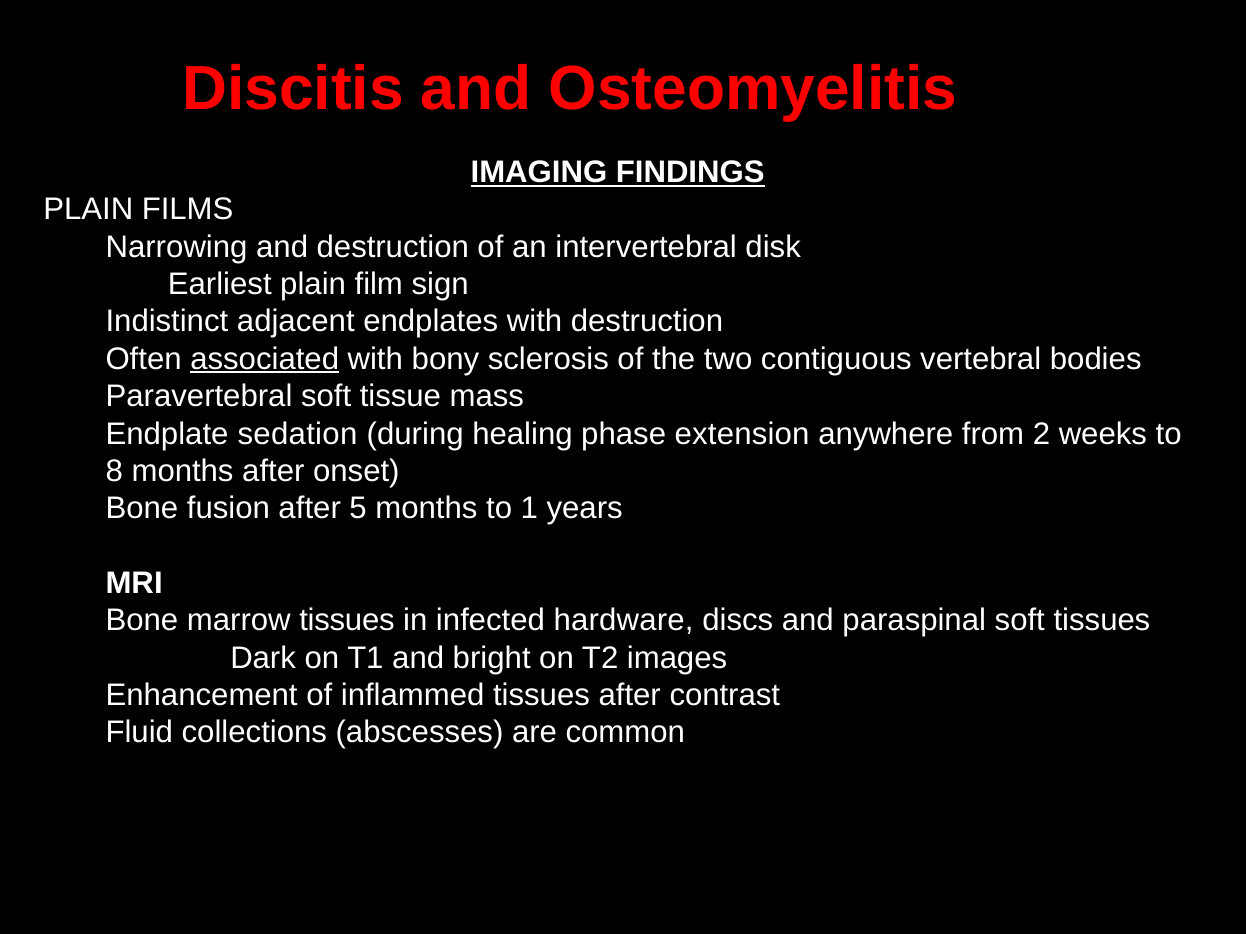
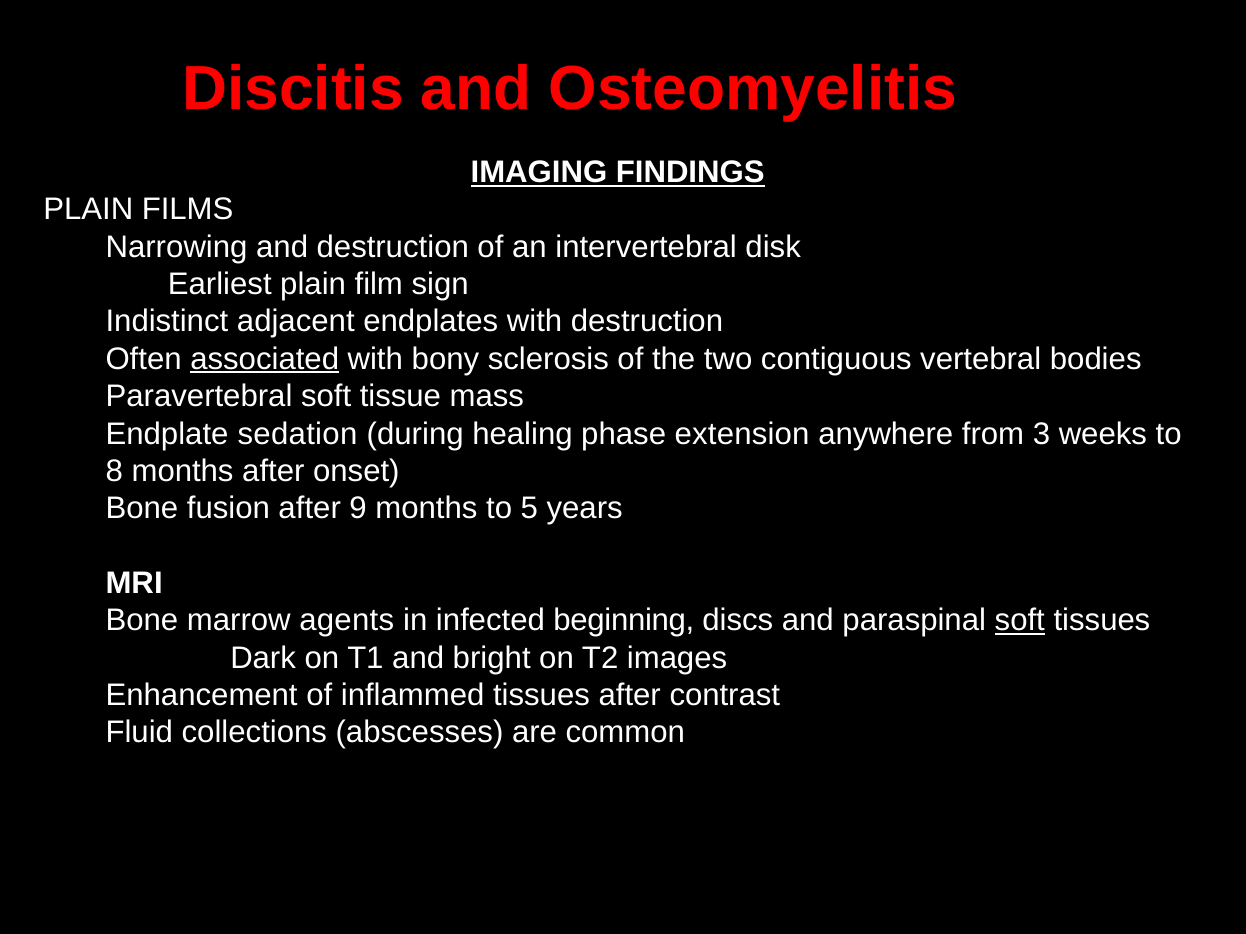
2: 2 -> 3 (1042, 434)
5: 5 -> 9 (358, 509)
1: 1 -> 5 (529, 509)
marrow tissues: tissues -> agents (347, 621)
hardware: hardware -> beginning (624, 621)
soft underline: none -> present (1020, 621)
